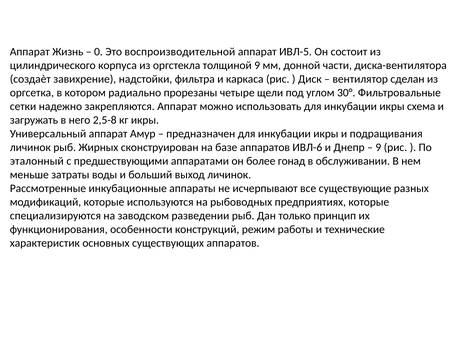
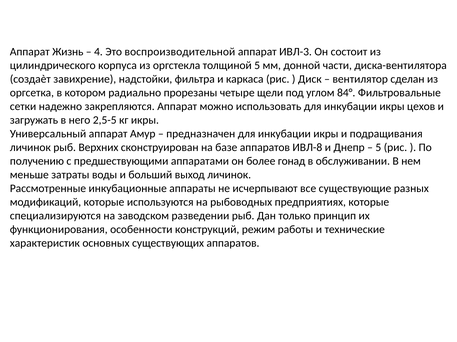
0: 0 -> 4 (98, 52)
ИВЛ-5: ИВЛ-5 -> ИВЛ-3 (296, 52)
толщиной 9: 9 -> 5 (257, 65)
30°: 30° -> 84° (346, 93)
схема: схема -> цехов (421, 107)
2,5-8: 2,5-8 -> 2,5-5 (105, 120)
Жирных: Жирных -> Верхних (98, 148)
ИВЛ-6: ИВЛ-6 -> ИВЛ-8 (307, 148)
9: 9 -> 5 (378, 148)
эталонный: эталонный -> получению (37, 161)
